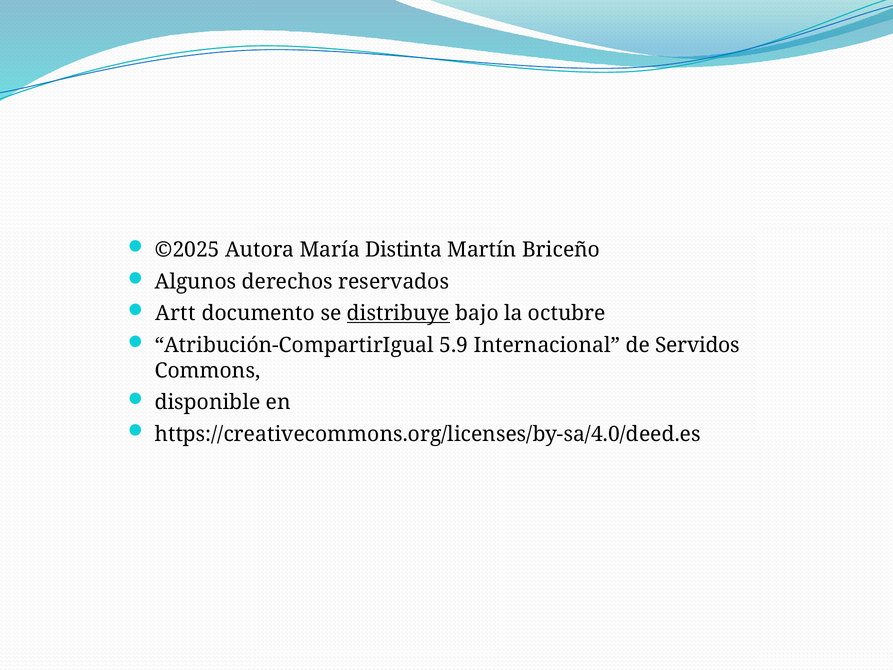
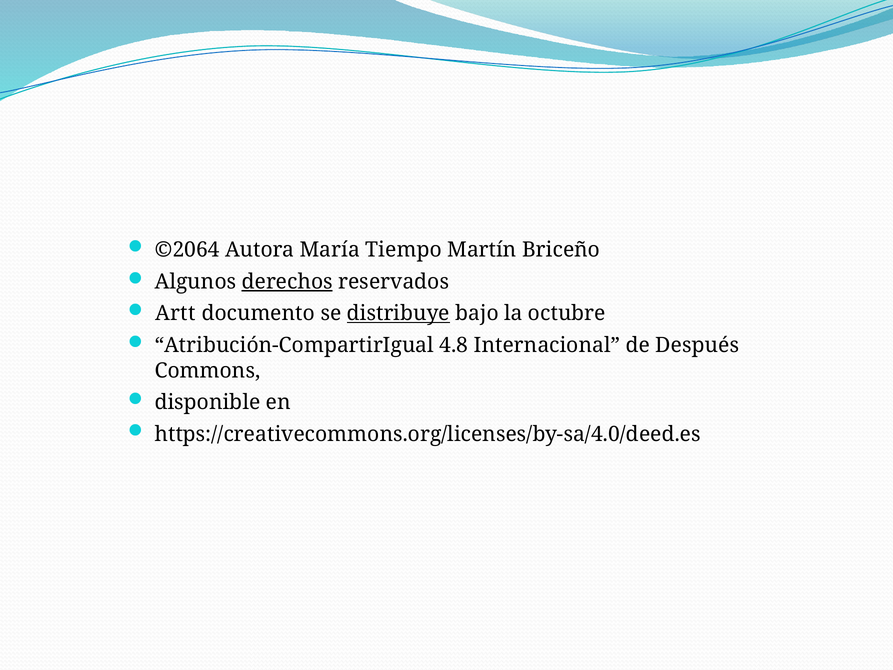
©2025: ©2025 -> ©2064 (187, 250)
Distinta: Distinta -> Tiempo (404, 250)
derechos underline: none -> present (287, 282)
5.9: 5.9 -> 4.8 (454, 345)
Servidos: Servidos -> Después (697, 345)
